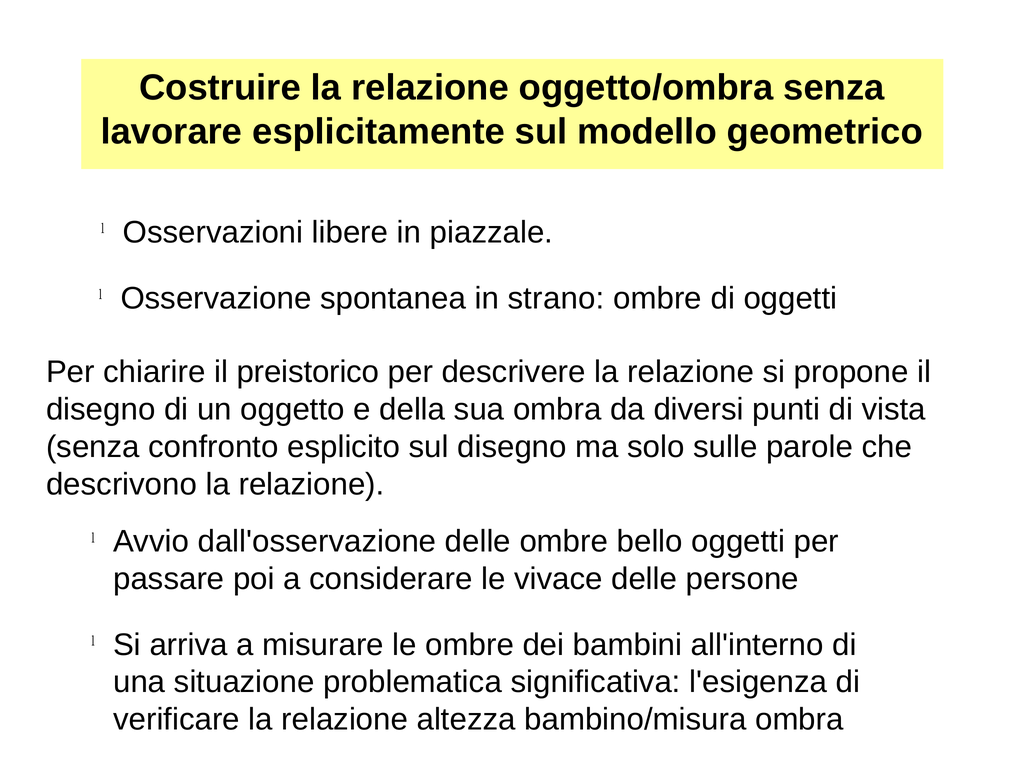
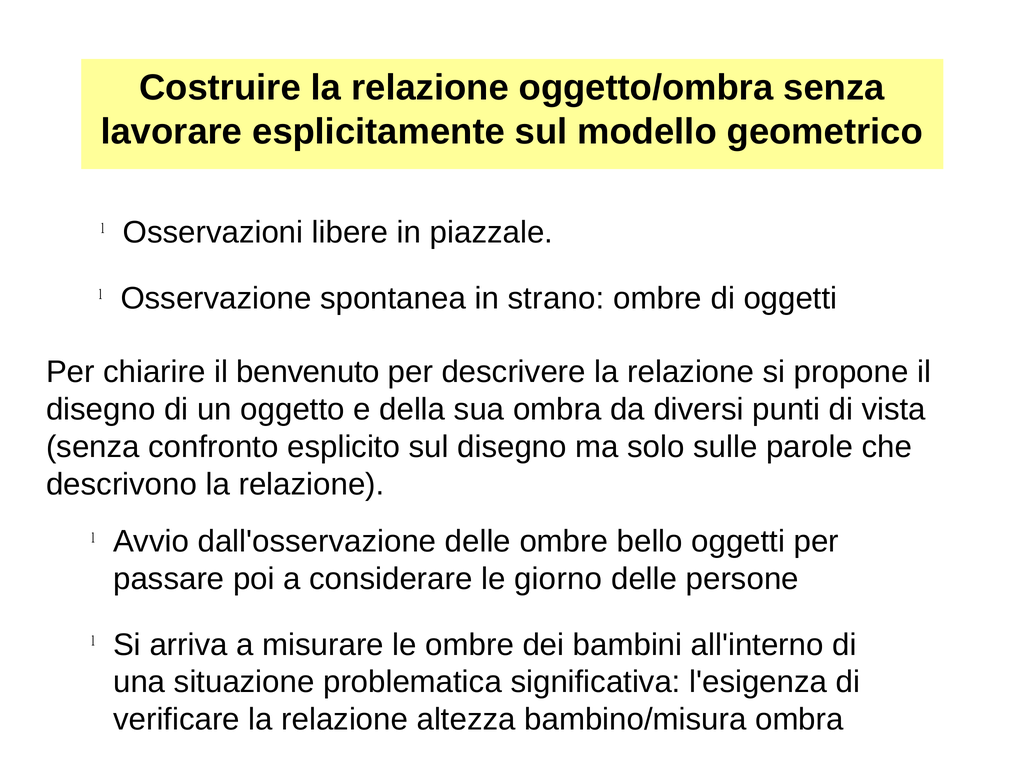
preistorico: preistorico -> benvenuto (308, 372)
vivace: vivace -> giorno (558, 579)
